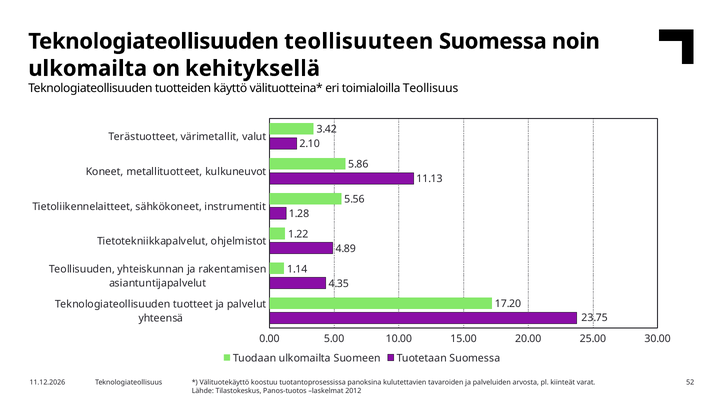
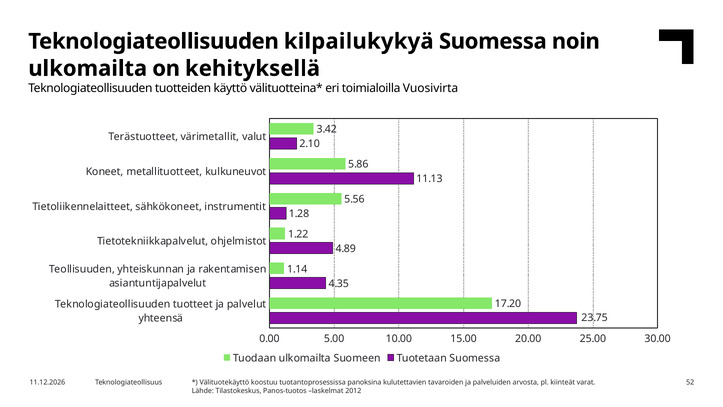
teollisuuteen: teollisuuteen -> kilpailukykyä (359, 41)
Teollisuus: Teollisuus -> Vuosivirta (431, 88)
